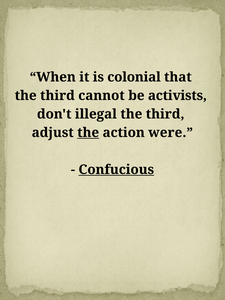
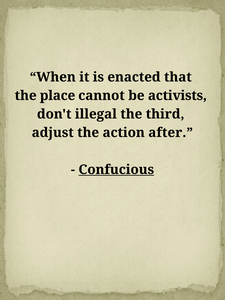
colonial: colonial -> enacted (134, 77)
third: third -> place (58, 96)
the underline: present -> none (88, 133)
were: were -> after (171, 133)
